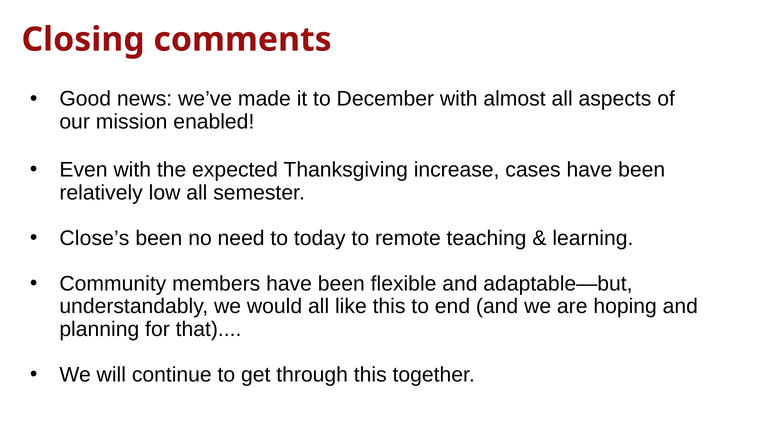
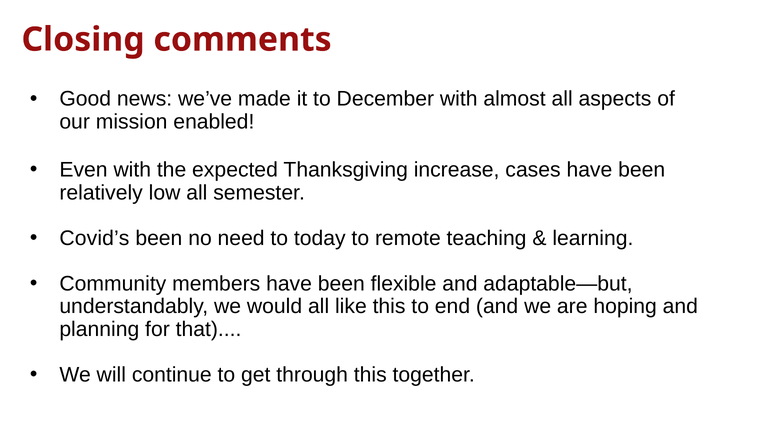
Close’s: Close’s -> Covid’s (94, 238)
